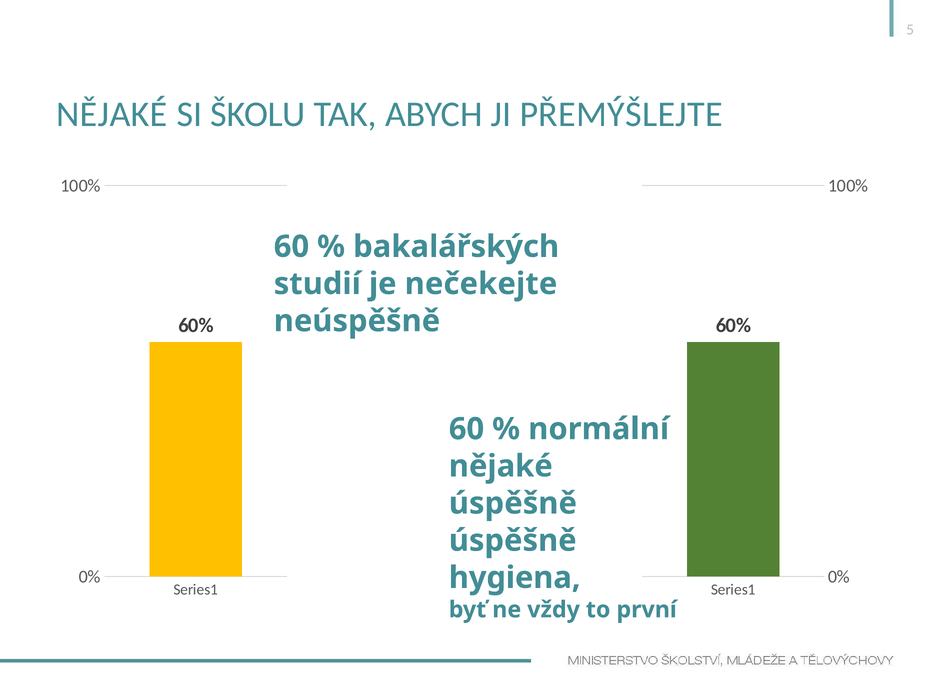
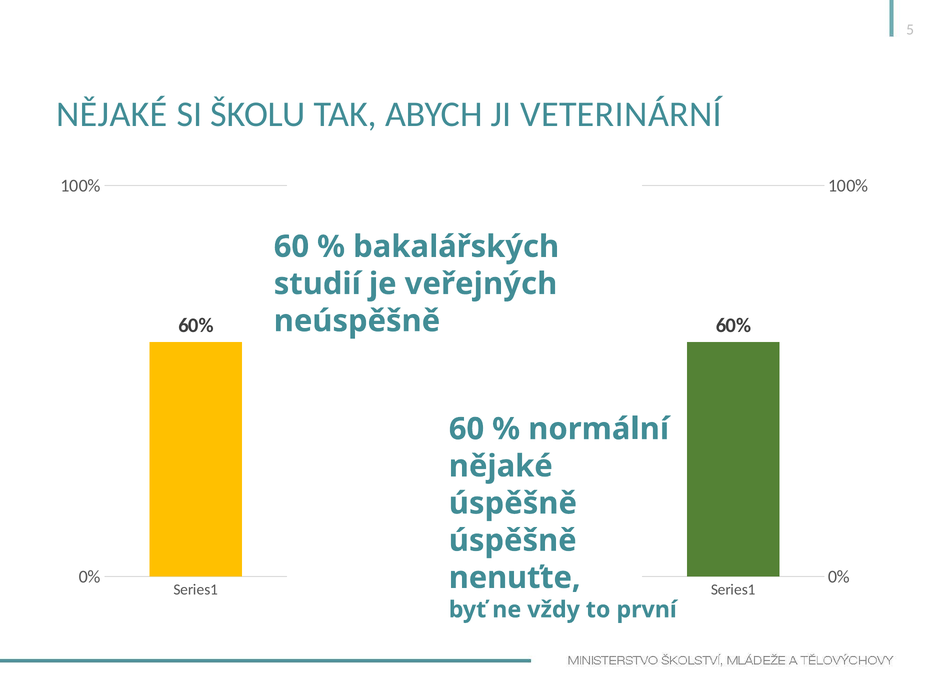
PŘEMÝŠLEJTE: PŘEMÝŠLEJTE -> VETERINÁRNÍ (621, 114)
nečekejte: nečekejte -> veřejných (481, 284)
hygiena: hygiena -> nenuťte (515, 577)
